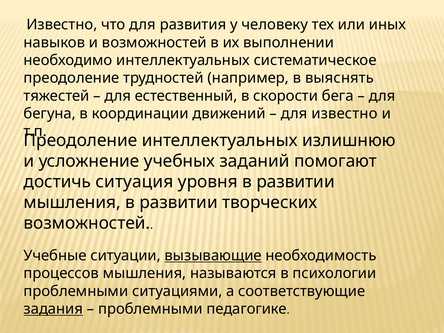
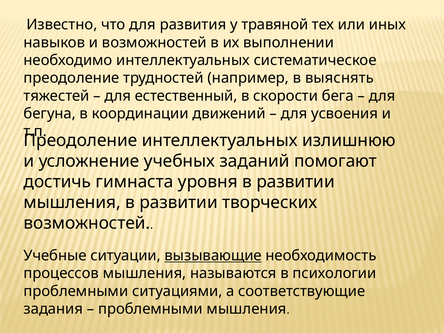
человеку: человеку -> травяной (275, 25)
для известно: известно -> усвоения (345, 114)
ситуация: ситуация -> гимнаста (135, 182)
задания underline: present -> none (53, 309)
проблемными педагогике: педагогике -> мышления (247, 309)
